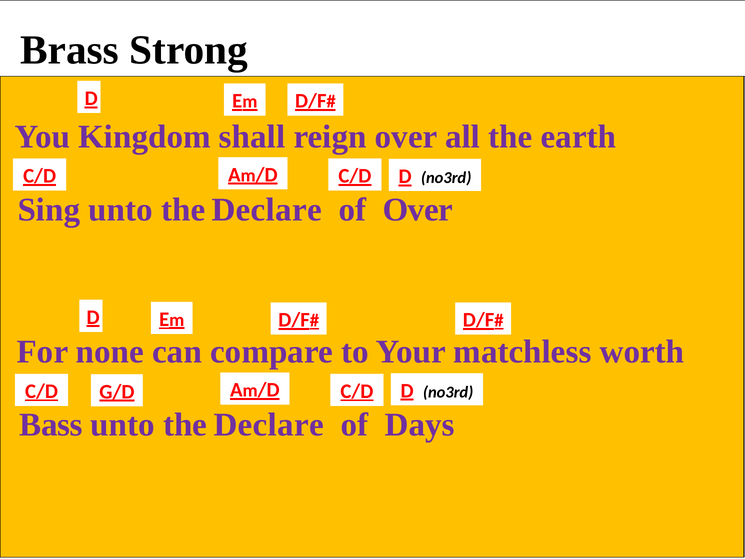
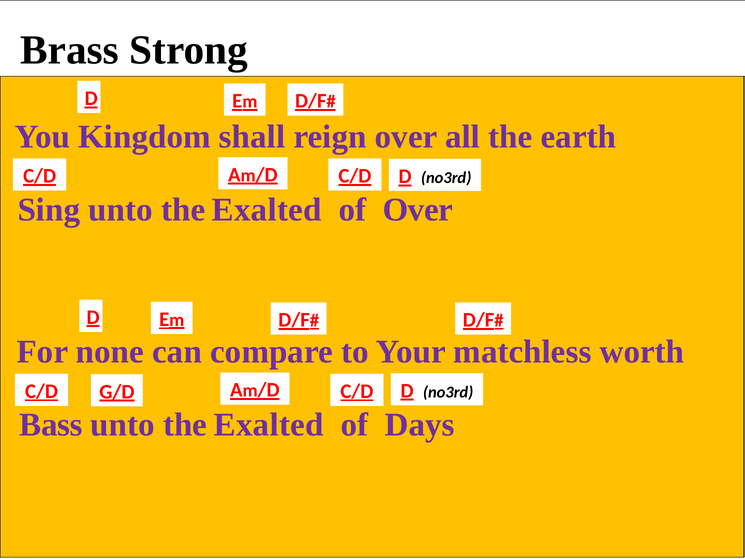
Sing unto the Declare: Declare -> Exalted (267, 210)
Declare: Declare -> Exalted (269, 425)
